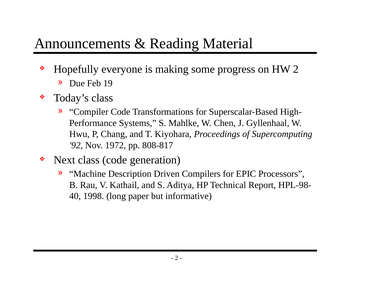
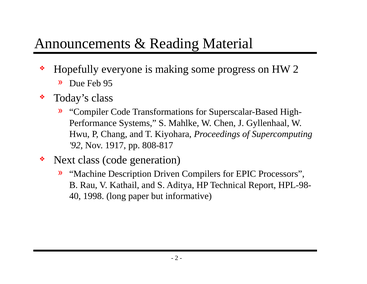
19: 19 -> 95 (108, 83)
1972: 1972 -> 1917 (116, 145)
